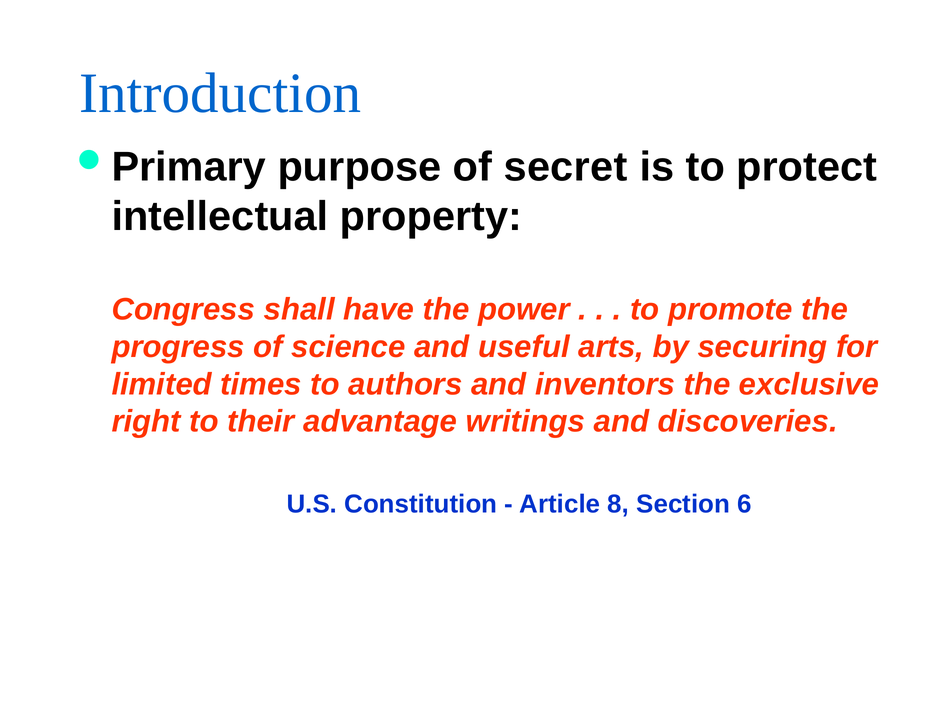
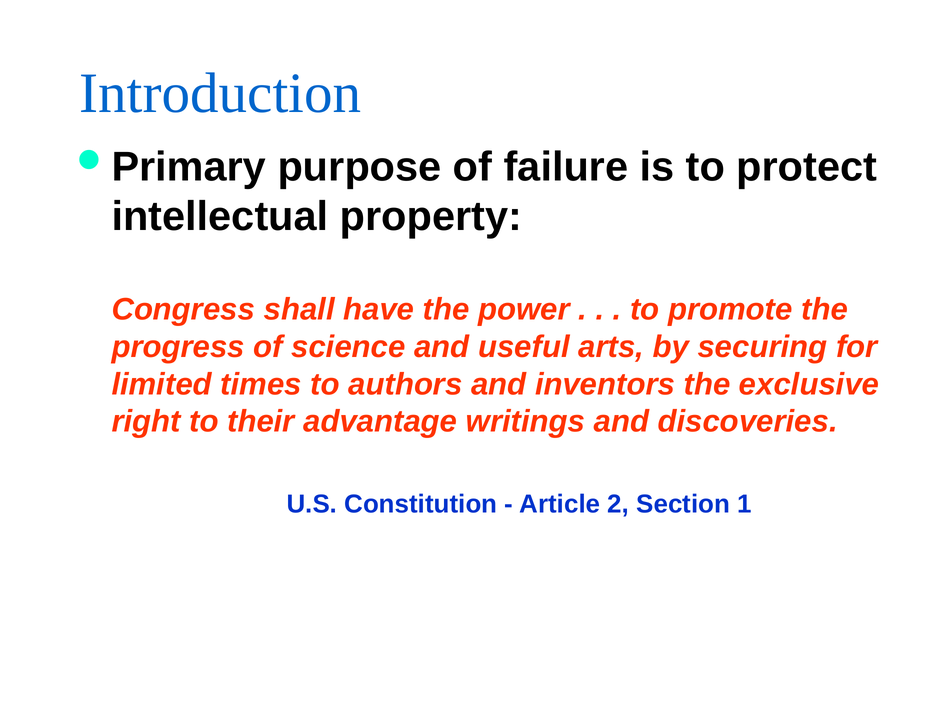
secret: secret -> failure (566, 167)
8: 8 -> 2 (618, 504)
6: 6 -> 1 (744, 504)
